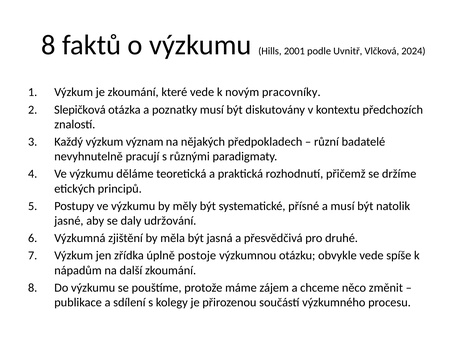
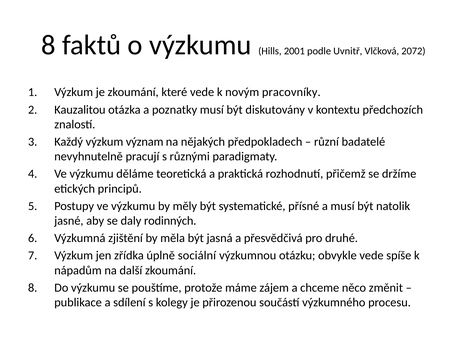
2024: 2024 -> 2072 (413, 51)
Slepičková: Slepičková -> Kauzalitou (80, 110)
udržování: udržování -> rodinných (170, 221)
postoje: postoje -> sociální (197, 256)
